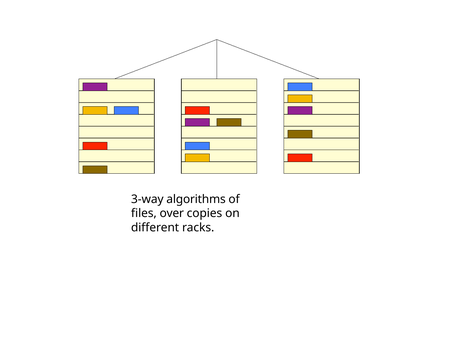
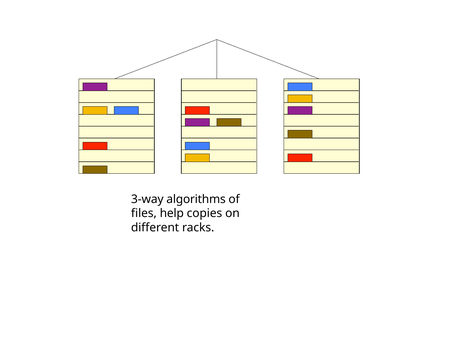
over: over -> help (172, 213)
